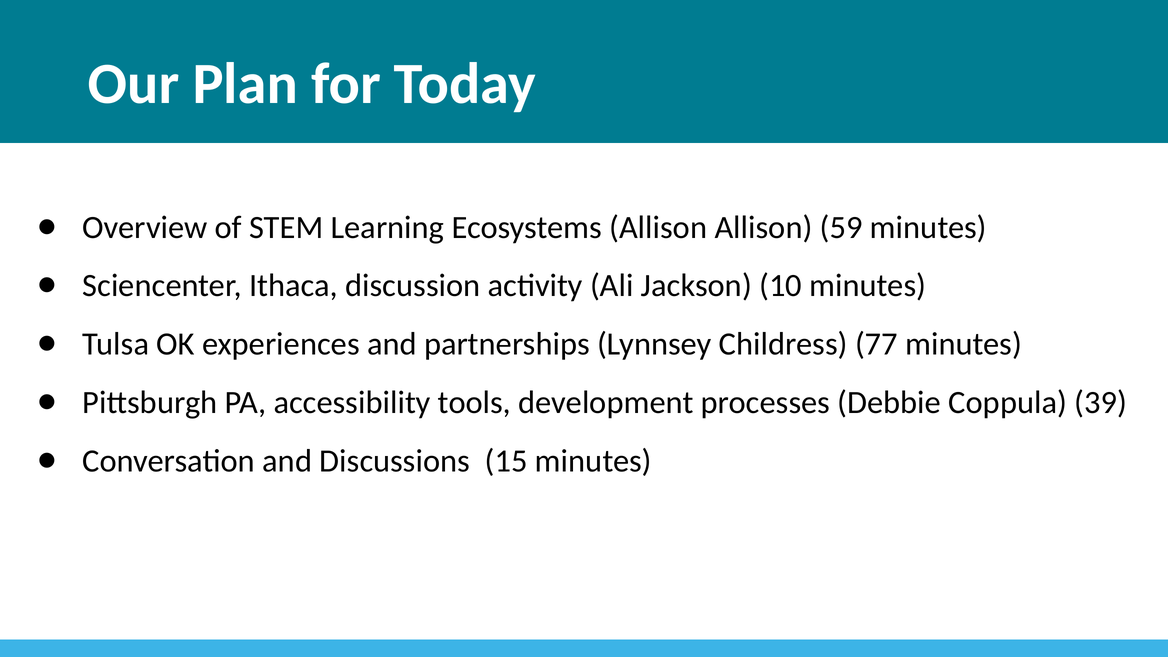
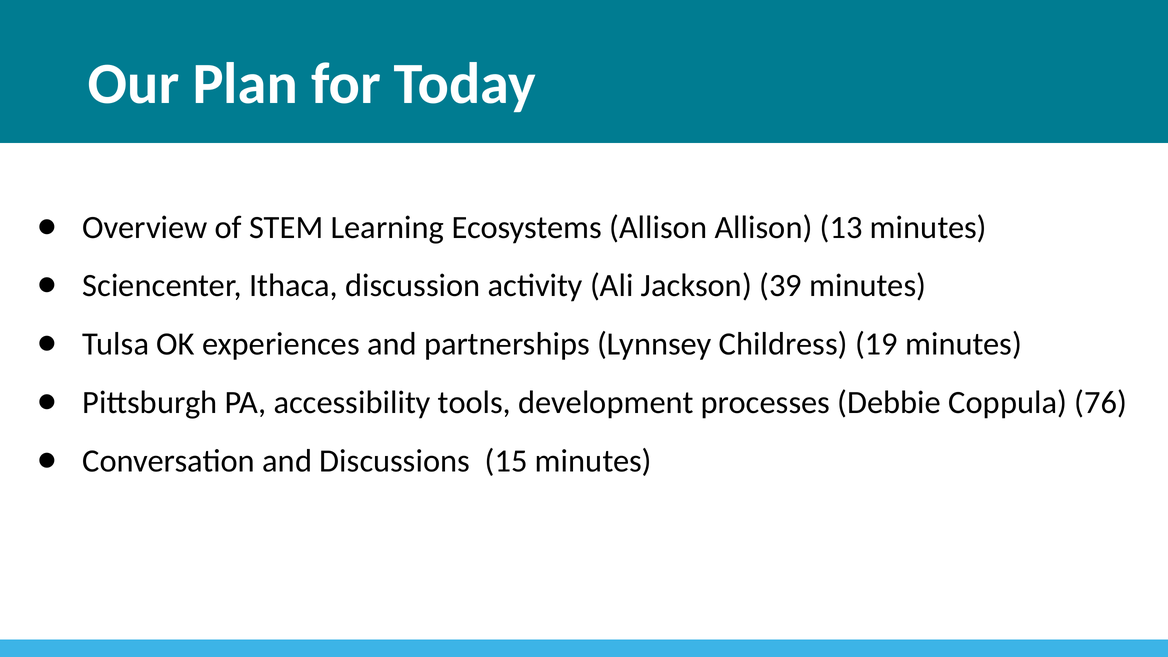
59: 59 -> 13 (841, 227)
10: 10 -> 39 (781, 286)
77: 77 -> 19 (876, 344)
39: 39 -> 76 (1101, 403)
